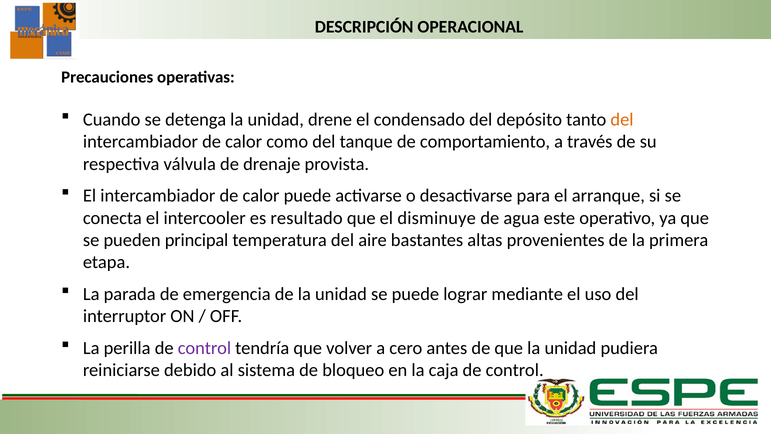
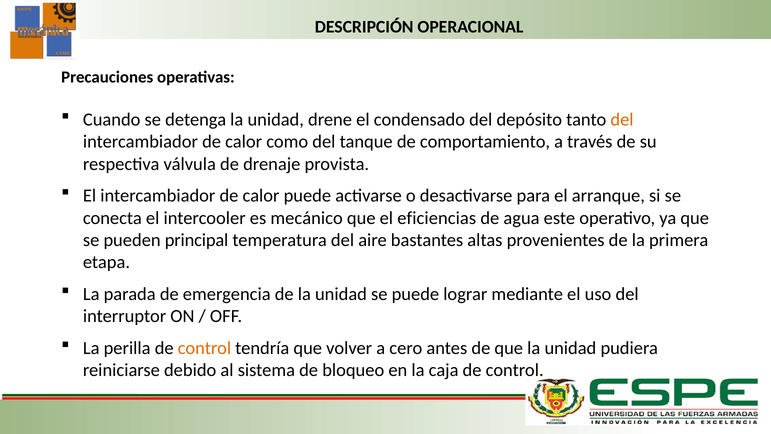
resultado: resultado -> mecánico (307, 218)
disminuye: disminuye -> eficiencias (437, 218)
control colour: purple -> orange (204, 348)
